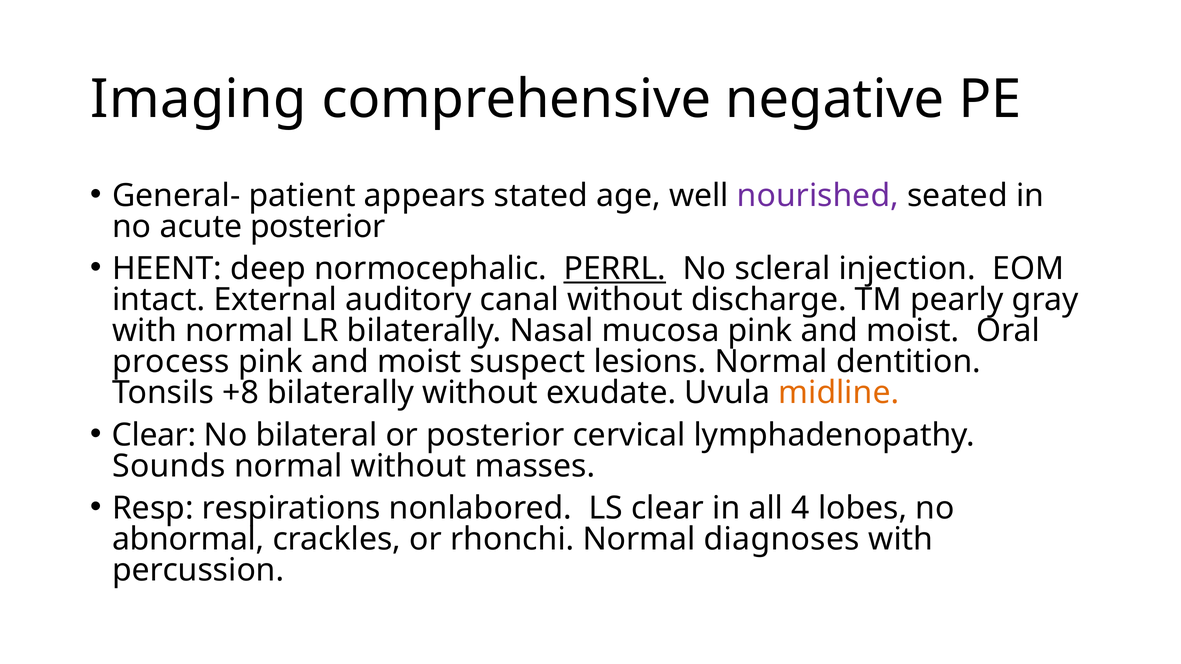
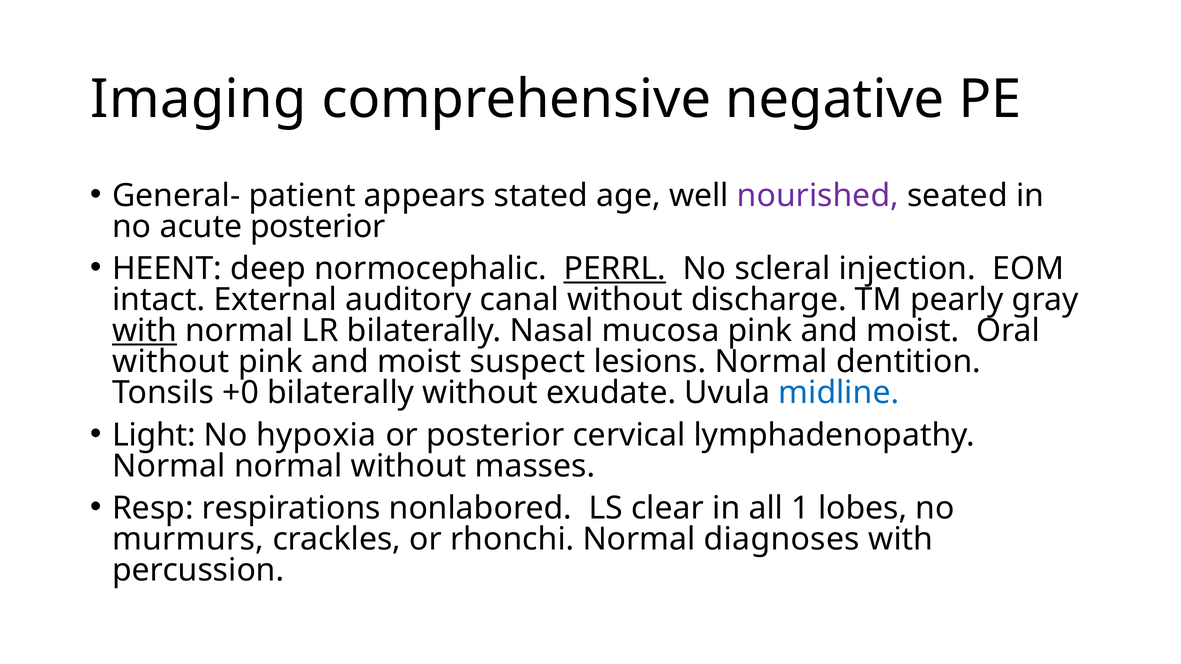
with underline: none -> present (145, 331)
process: process -> without (171, 362)
+8: +8 -> +0 (241, 393)
midline colour: orange -> blue (839, 393)
Clear: Clear -> Light (154, 435)
bilateral: bilateral -> hypoxia (316, 435)
Sounds: Sounds -> Normal (169, 466)
4: 4 -> 1 (801, 508)
abnormal: abnormal -> murmurs (188, 539)
